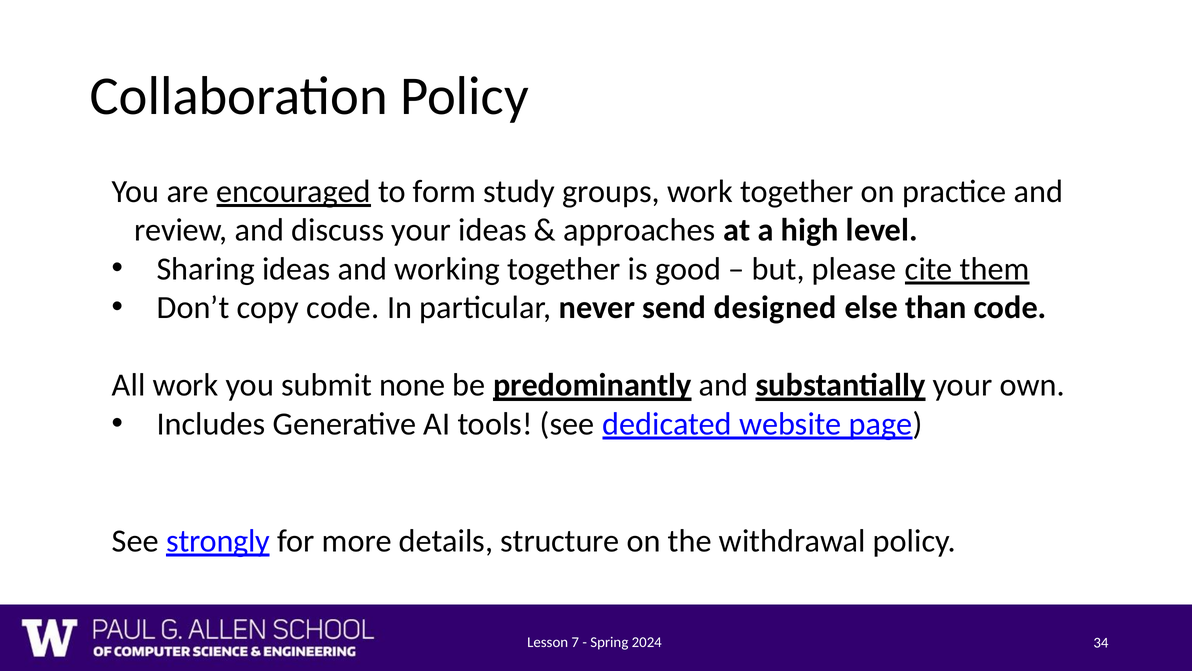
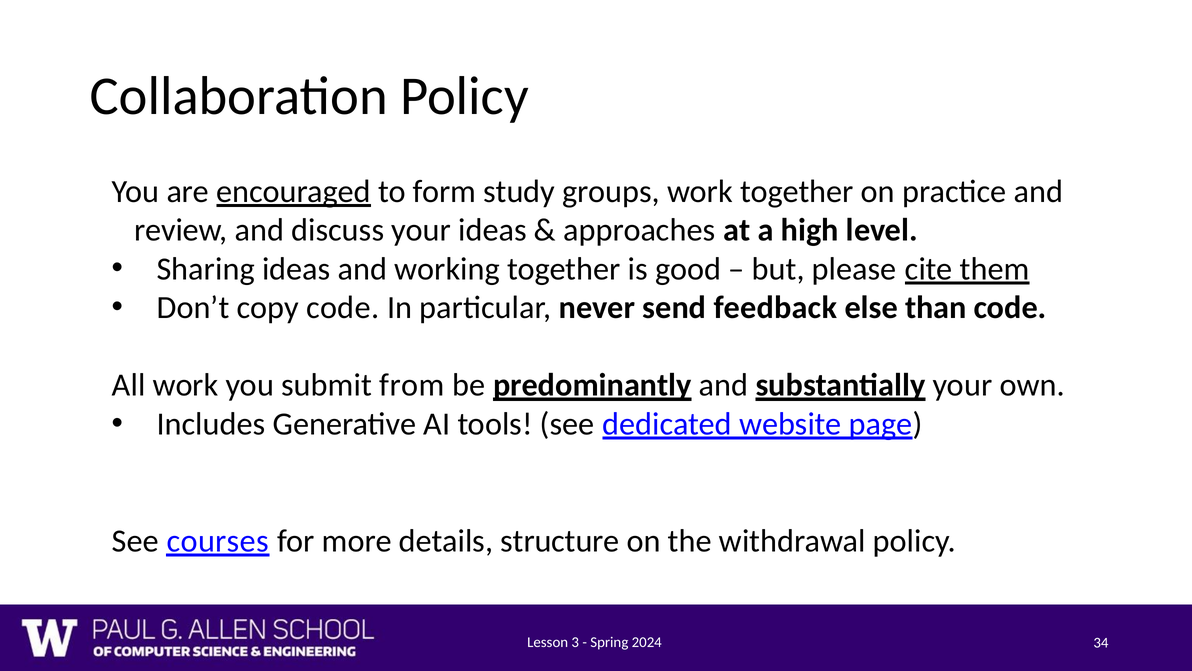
designed: designed -> feedback (775, 308)
none: none -> from (412, 385)
strongly: strongly -> courses (218, 541)
7: 7 -> 3 (575, 642)
